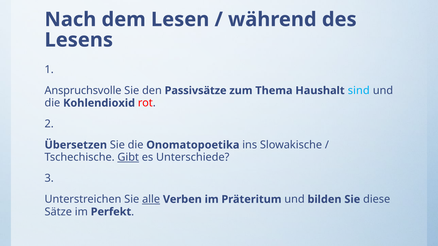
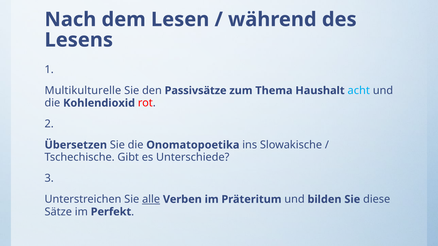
Anspruchsvolle: Anspruchsvolle -> Multikulturelle (83, 91)
sind: sind -> acht (359, 91)
Gibt underline: present -> none (128, 158)
